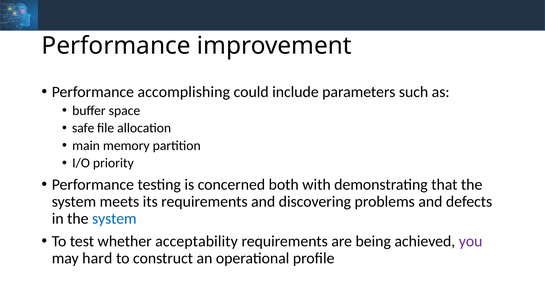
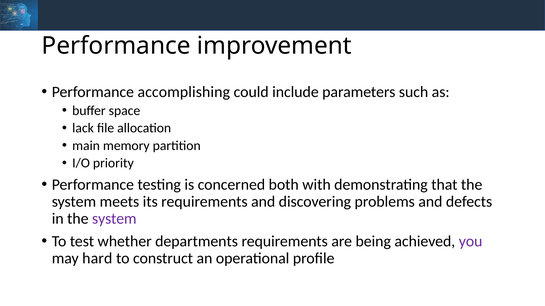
safe: safe -> lack (83, 128)
system colour: blue -> purple (114, 219)
acceptability: acceptability -> departments (197, 242)
